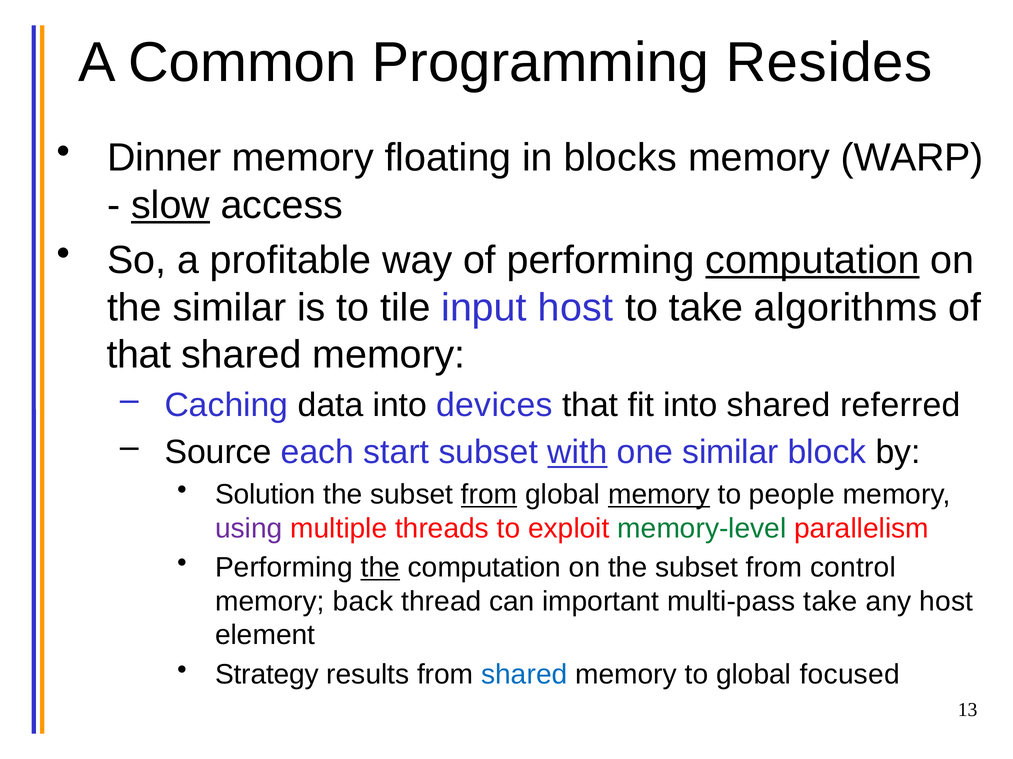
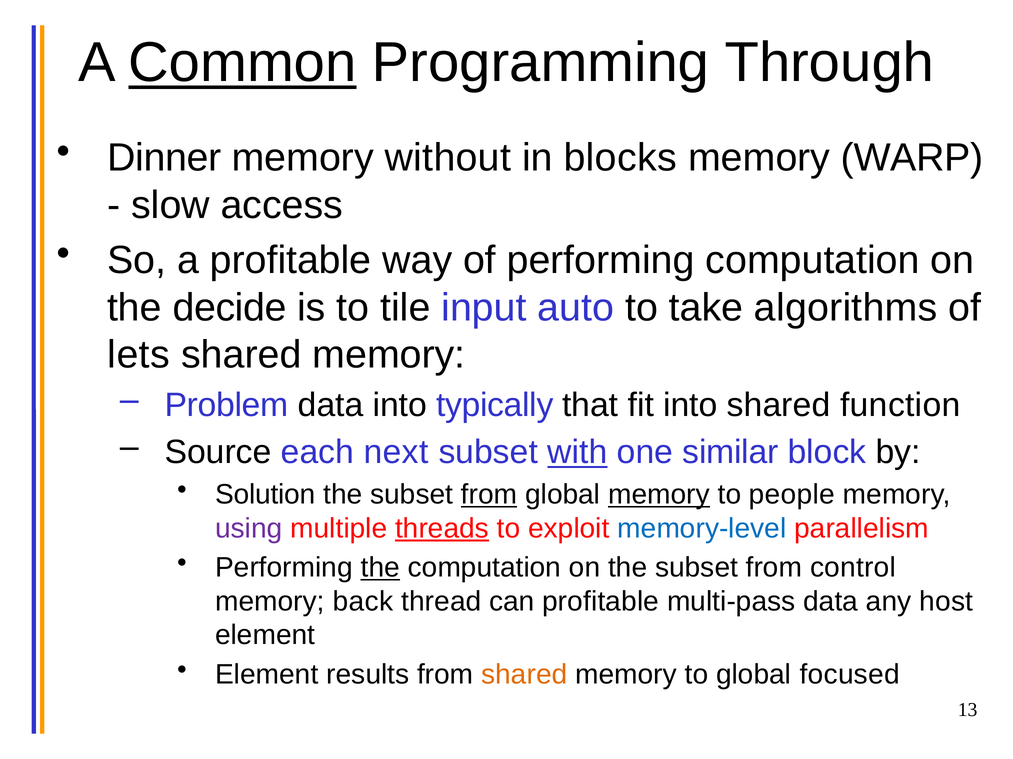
Common underline: none -> present (242, 63)
Resides: Resides -> Through (829, 63)
floating: floating -> without (448, 158)
slow underline: present -> none (170, 205)
computation underline: present -> none (813, 261)
the similar: similar -> decide (230, 308)
input host: host -> auto (576, 308)
that: that -> lets (139, 355)
Caching: Caching -> Problem (227, 405)
devices: devices -> typically (495, 405)
referred: referred -> function (900, 405)
start: start -> next (396, 453)
threads underline: none -> present (442, 529)
memory-level colour: green -> blue (702, 529)
can important: important -> profitable (601, 602)
multi-pass take: take -> data (831, 602)
Strategy: Strategy -> Element (267, 675)
shared colour: blue -> orange (524, 675)
